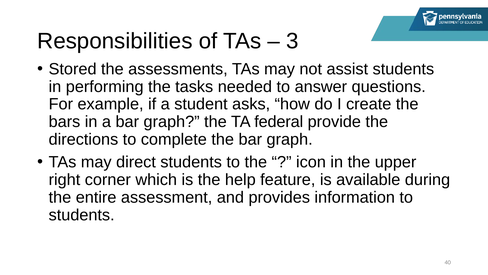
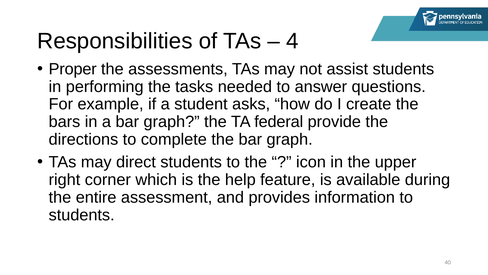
3: 3 -> 4 (292, 41)
Stored: Stored -> Proper (73, 69)
